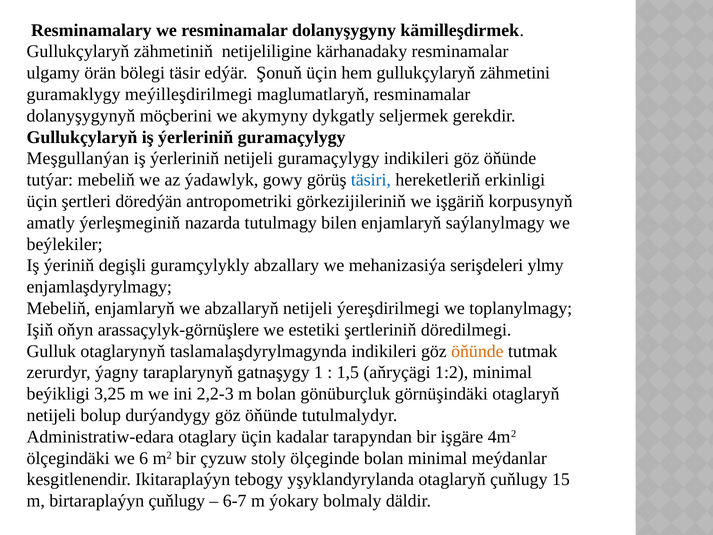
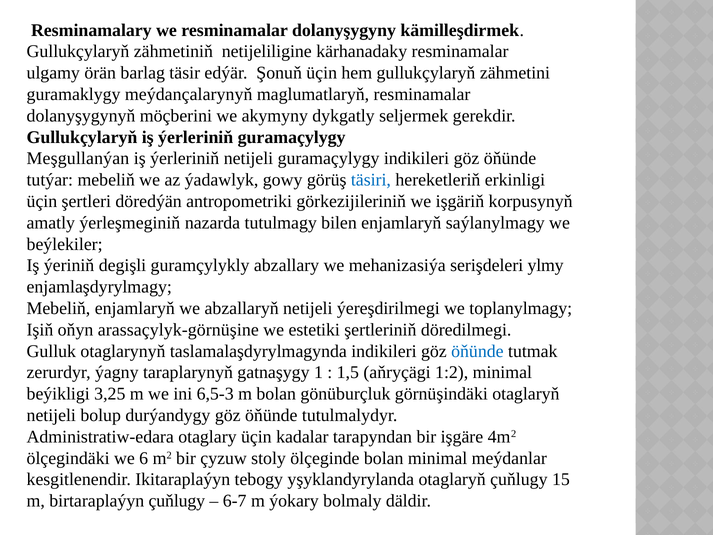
bölegi: bölegi -> barlag (143, 73)
meýilleşdirilmegi: meýilleşdirilmegi -> meýdançalarynyň (189, 94)
arassaçylyk-görnüşlere: arassaçylyk-görnüşlere -> arassaçylyk-görnüşine (178, 330)
öňünde colour: orange -> blue (477, 351)
2,2-3: 2,2-3 -> 6,5-3 (215, 394)
